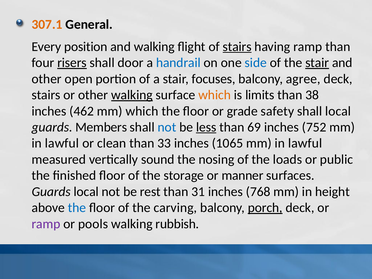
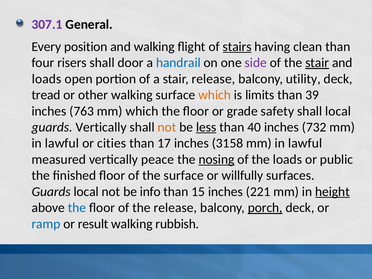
307.1 colour: orange -> purple (47, 24)
having ramp: ramp -> clean (308, 47)
risers underline: present -> none (72, 63)
side colour: blue -> purple (256, 63)
other: other -> loads (47, 79)
stair focuses: focuses -> release (213, 79)
agree: agree -> utility (303, 79)
stairs: stairs -> tread (46, 95)
walking underline: present -> none (132, 95)
38: 38 -> 39 (312, 95)
462: 462 -> 763 (82, 111)
guards Members: Members -> Vertically (101, 127)
not colour: blue -> orange (167, 127)
69: 69 -> 40 (254, 127)
752: 752 -> 732 (314, 127)
clean: clean -> cities (112, 143)
33: 33 -> 17 (164, 143)
1065: 1065 -> 3158 (227, 143)
sound: sound -> peace (158, 159)
nosing underline: none -> present (217, 159)
the storage: storage -> surface (184, 176)
manner: manner -> willfully (242, 176)
rest: rest -> info (150, 192)
31: 31 -> 15 (198, 192)
768: 768 -> 221 (258, 192)
height underline: none -> present (332, 192)
the carving: carving -> release (175, 208)
ramp colour: purple -> blue (46, 224)
pools: pools -> result (93, 224)
